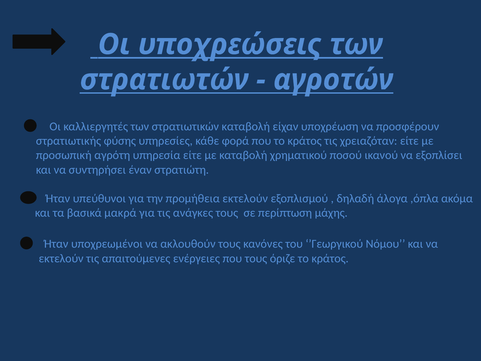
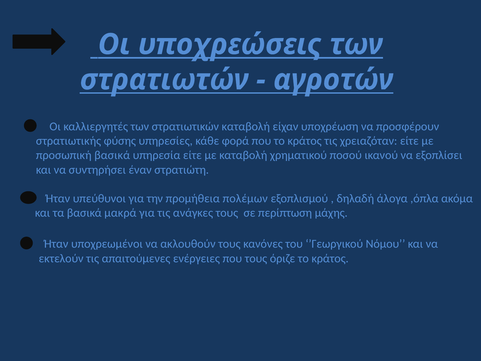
προσωπική αγρότη: αγρότη -> βασικά (112, 155)
προμήθεια εκτελούν: εκτελούν -> πολέμων (245, 198)
